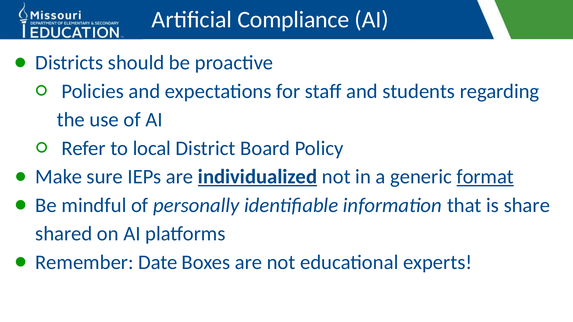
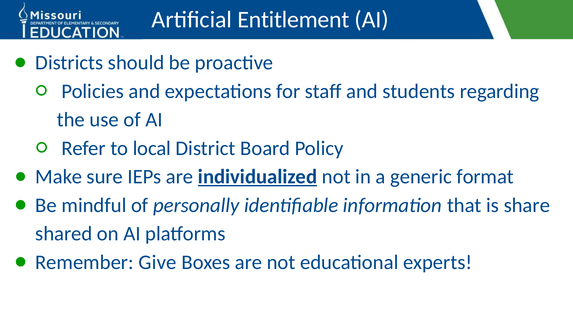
Compliance: Compliance -> Entitlement (293, 20)
format underline: present -> none (485, 177)
Date: Date -> Give (158, 263)
